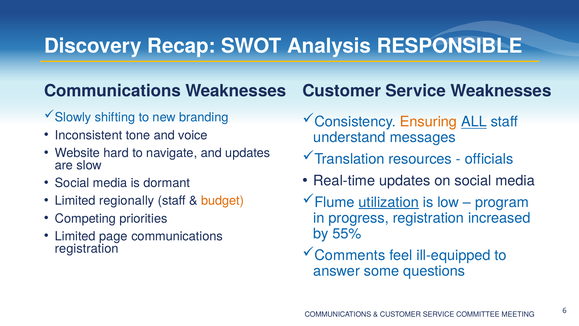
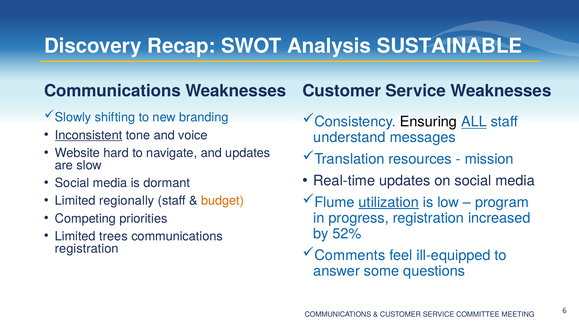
RESPONSIBLE: RESPONSIBLE -> SUSTAINABLE (449, 46)
Ensuring colour: orange -> black (428, 122)
Inconsistent underline: none -> present (89, 135)
officials: officials -> mission (489, 159)
55%: 55% -> 52% (347, 233)
page: page -> trees (113, 236)
